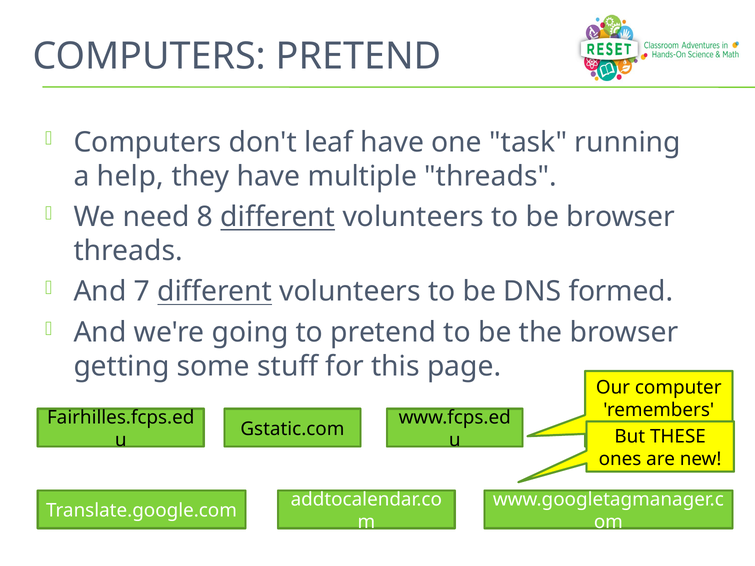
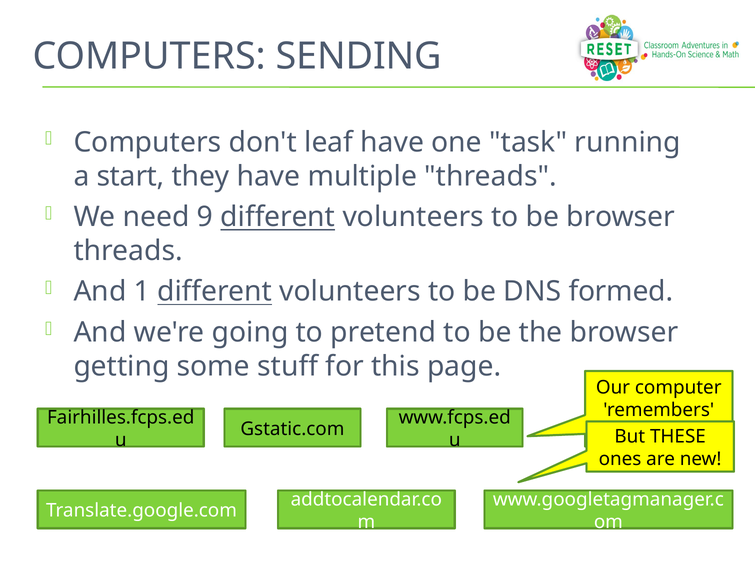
COMPUTERS PRETEND: PRETEND -> SENDING (359, 56)
help: help -> start (131, 176)
8: 8 -> 9 (205, 217)
7: 7 -> 1 (142, 292)
